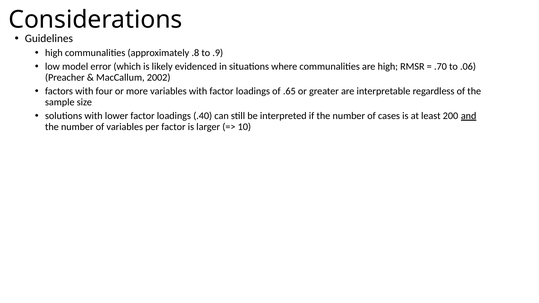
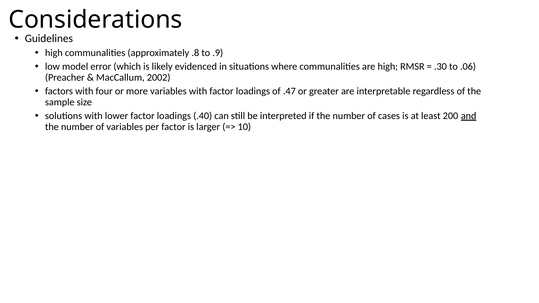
.70: .70 -> .30 (440, 67)
.65: .65 -> .47 (289, 91)
